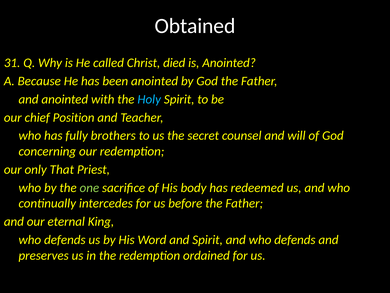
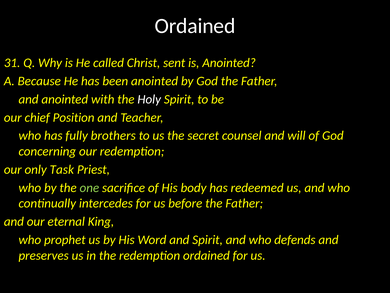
Obtained: Obtained -> Ordained (195, 26)
died: died -> sent (174, 63)
Holy colour: light blue -> white (149, 99)
That: That -> Task (62, 169)
defends: defends -> prophet (65, 239)
